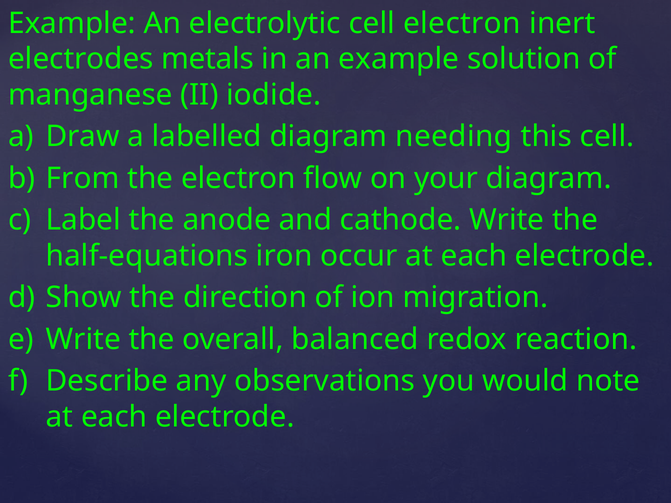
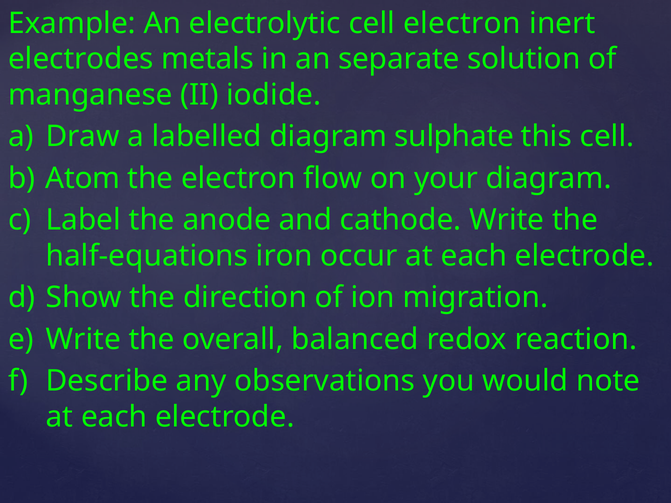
an example: example -> separate (399, 59)
needing: needing -> sulphate (454, 137)
From: From -> Atom (83, 178)
